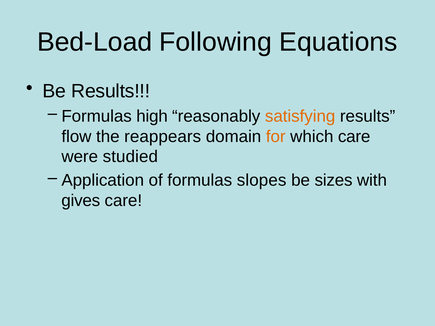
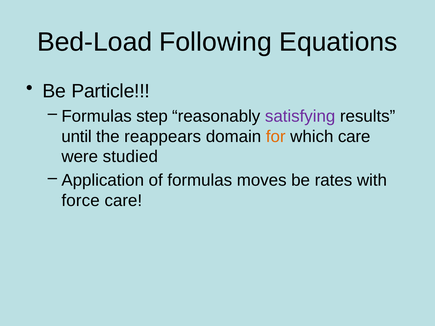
Be Results: Results -> Particle (111, 91)
high: high -> step (152, 116)
satisfying colour: orange -> purple (300, 116)
flow: flow -> until (77, 137)
slopes: slopes -> moves (262, 181)
sizes: sizes -> rates (333, 181)
gives: gives -> force (81, 201)
